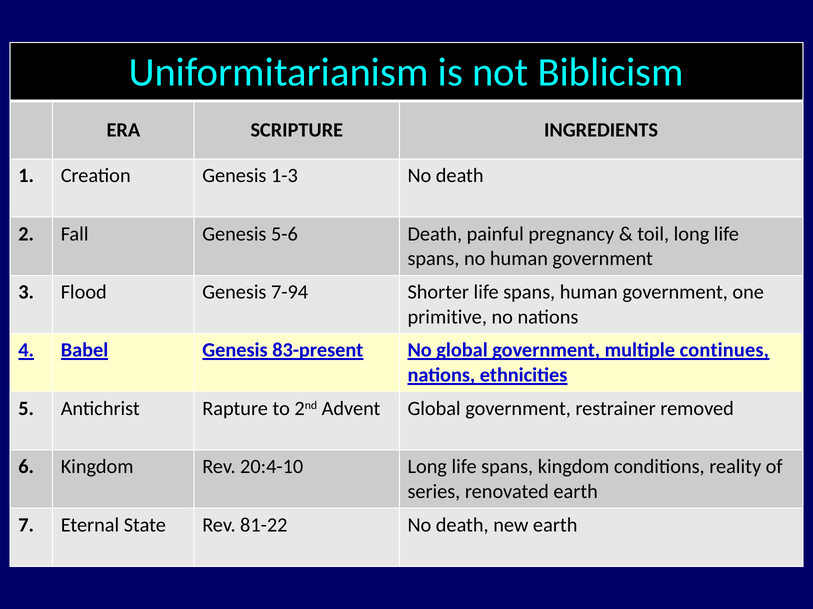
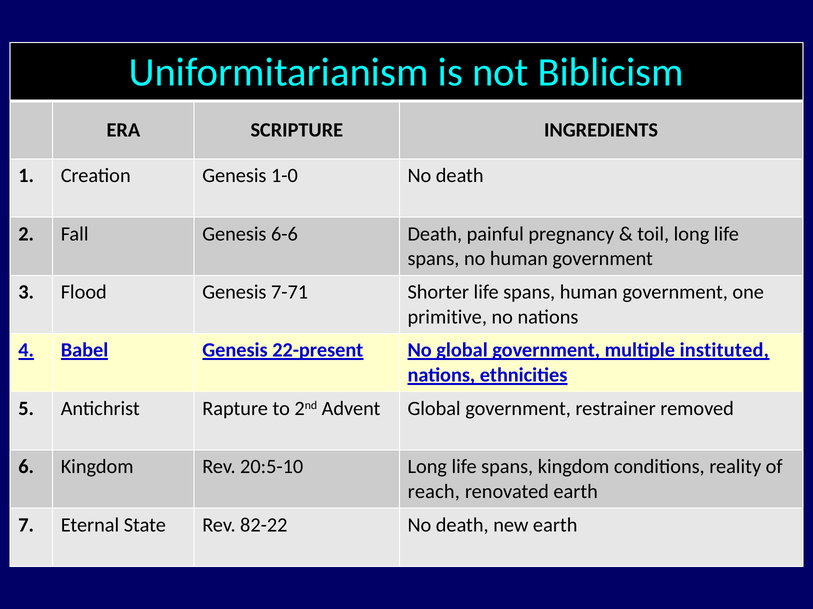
1-3: 1-3 -> 1-0 (284, 176)
5-6: 5-6 -> 6-6 (284, 234)
7-94: 7-94 -> 7-71 (290, 292)
83-present: 83-present -> 22-present (318, 351)
continues: continues -> instituted (724, 351)
20:4-10: 20:4-10 -> 20:5-10 (272, 467)
series: series -> reach (434, 492)
81-22: 81-22 -> 82-22 (264, 525)
